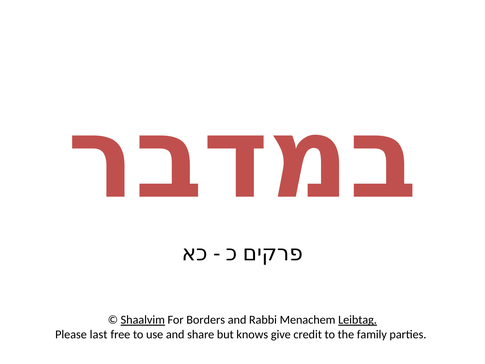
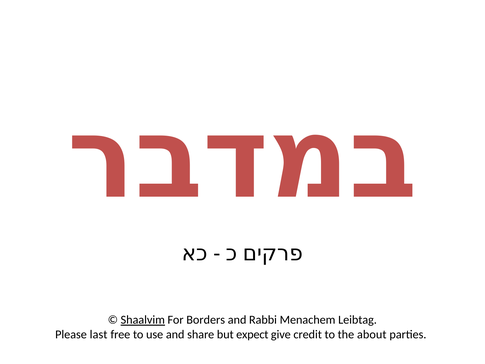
Leibtag underline: present -> none (358, 320)
knows: knows -> expect (252, 334)
family: family -> about (372, 334)
